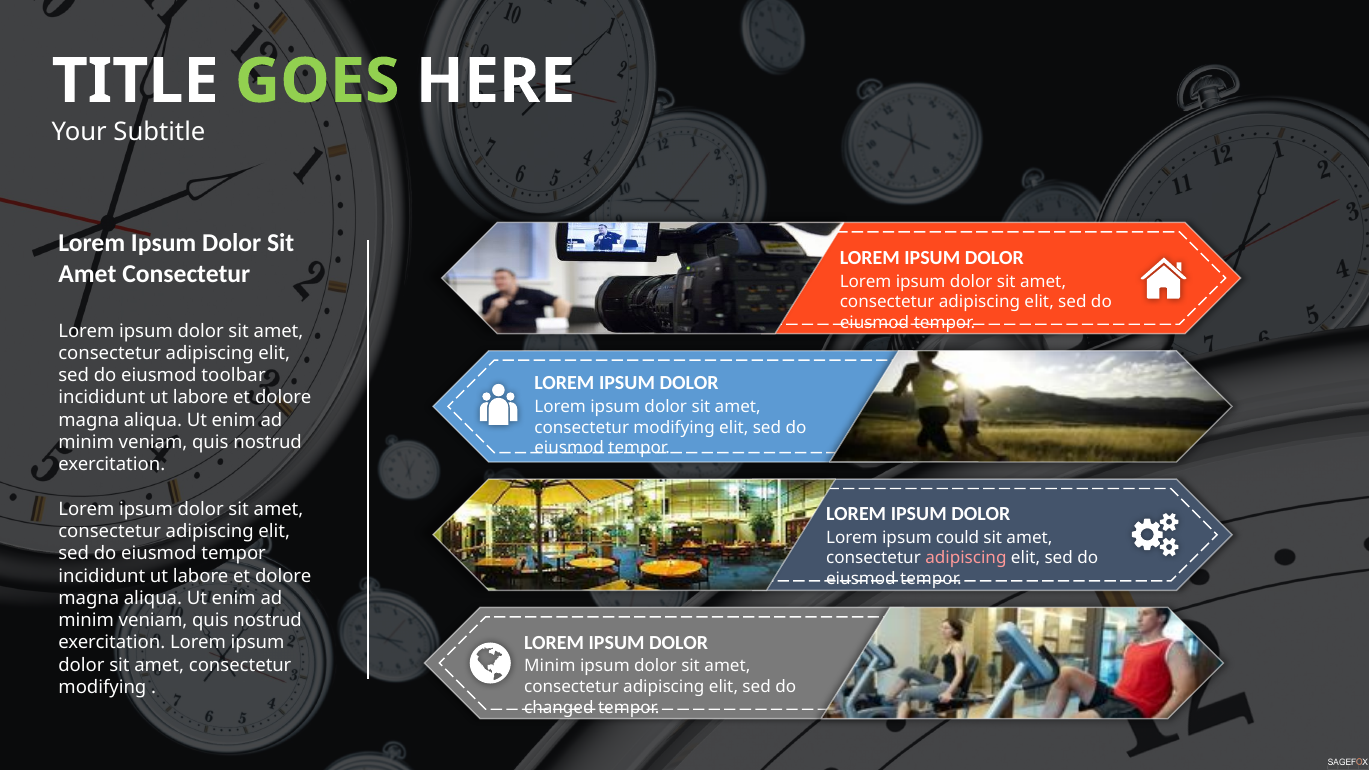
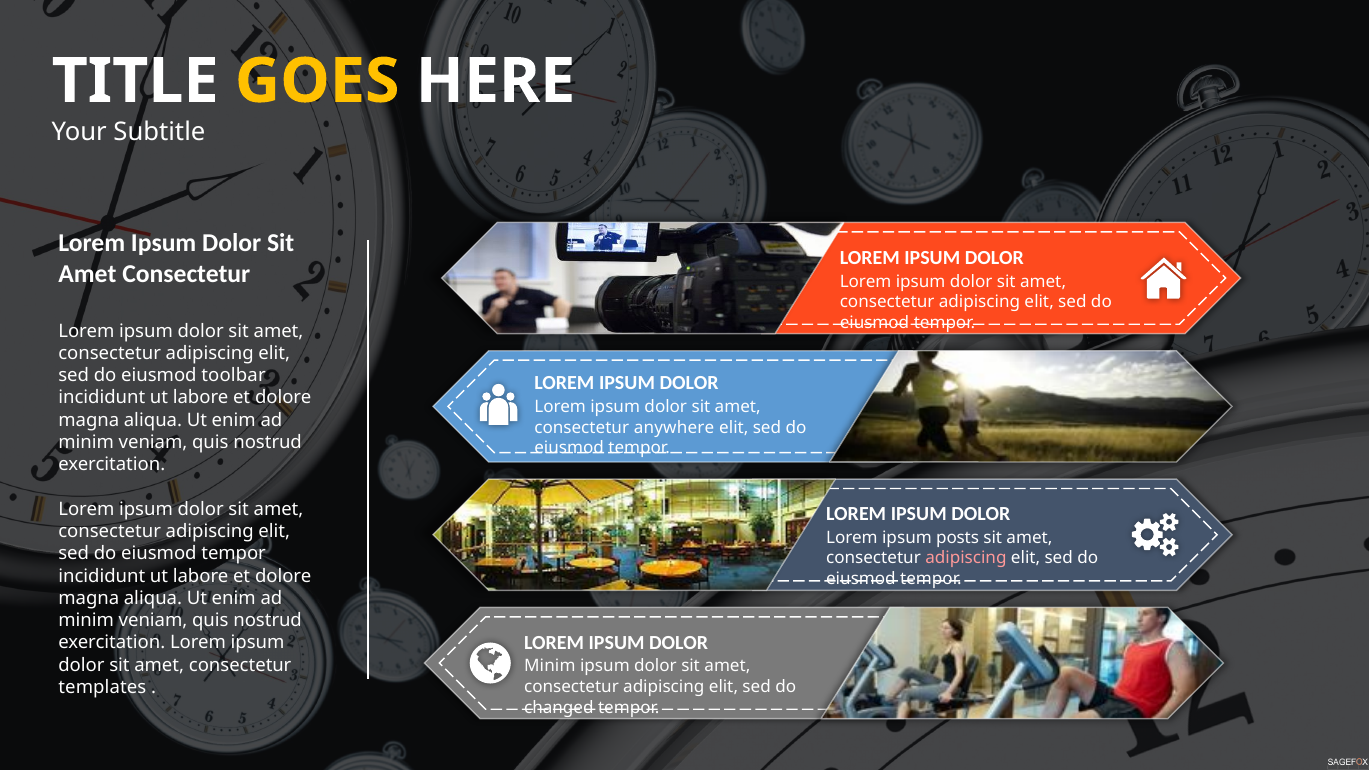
GOES colour: light green -> yellow (317, 81)
modifying: modifying -> anywhere (674, 428)
could: could -> posts (958, 538)
modifying: modifying -> templates (102, 687)
